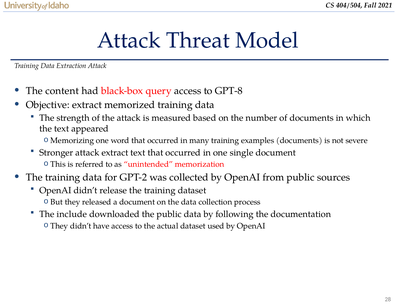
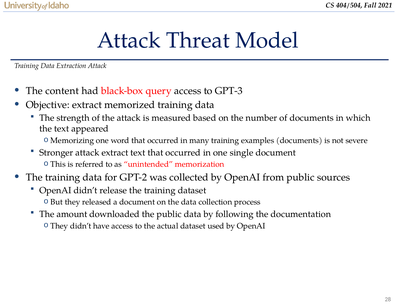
GPT-8: GPT-8 -> GPT-3 (229, 91)
include: include -> amount (72, 214)
